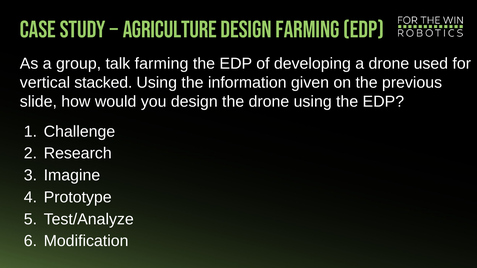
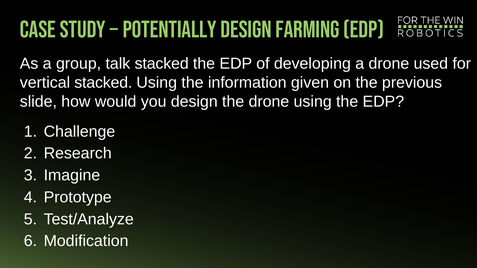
Agriculture: Agriculture -> Potentially (170, 30)
talk farming: farming -> stacked (162, 64)
